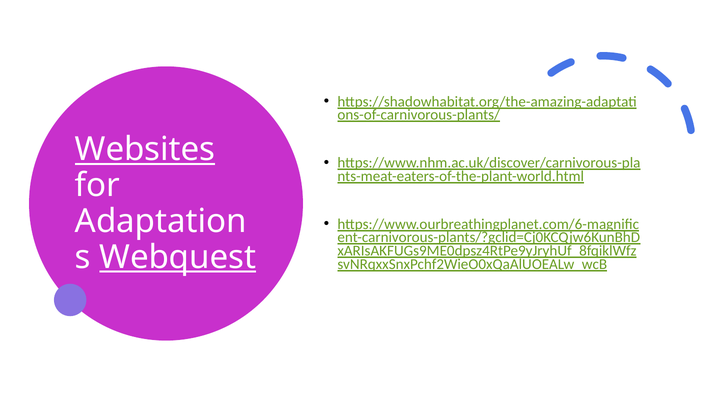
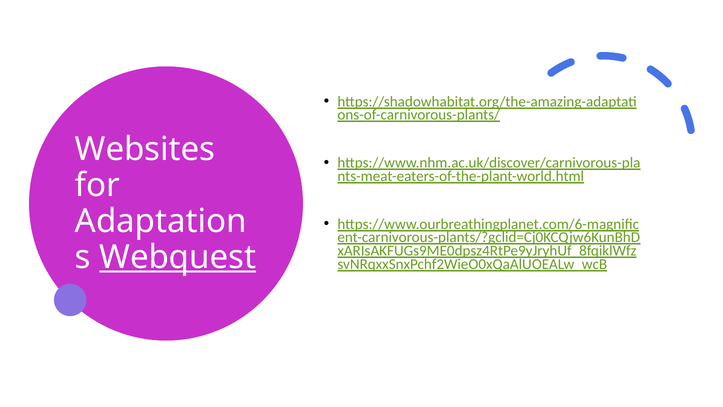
Websites underline: present -> none (145, 149)
